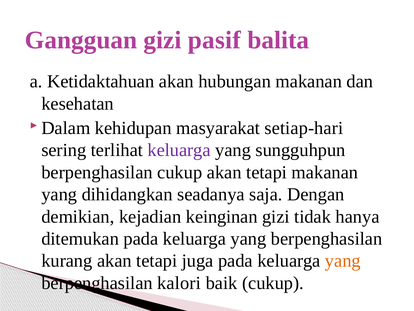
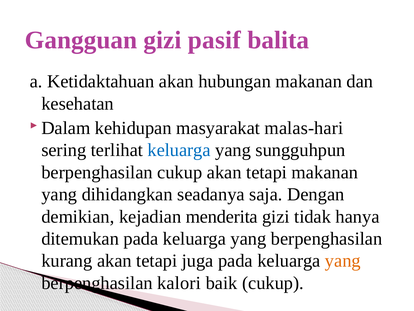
setiap-hari: setiap-hari -> malas-hari (304, 128)
keluarga colour: purple -> blue (179, 150)
keinginan: keinginan -> menderita (222, 216)
